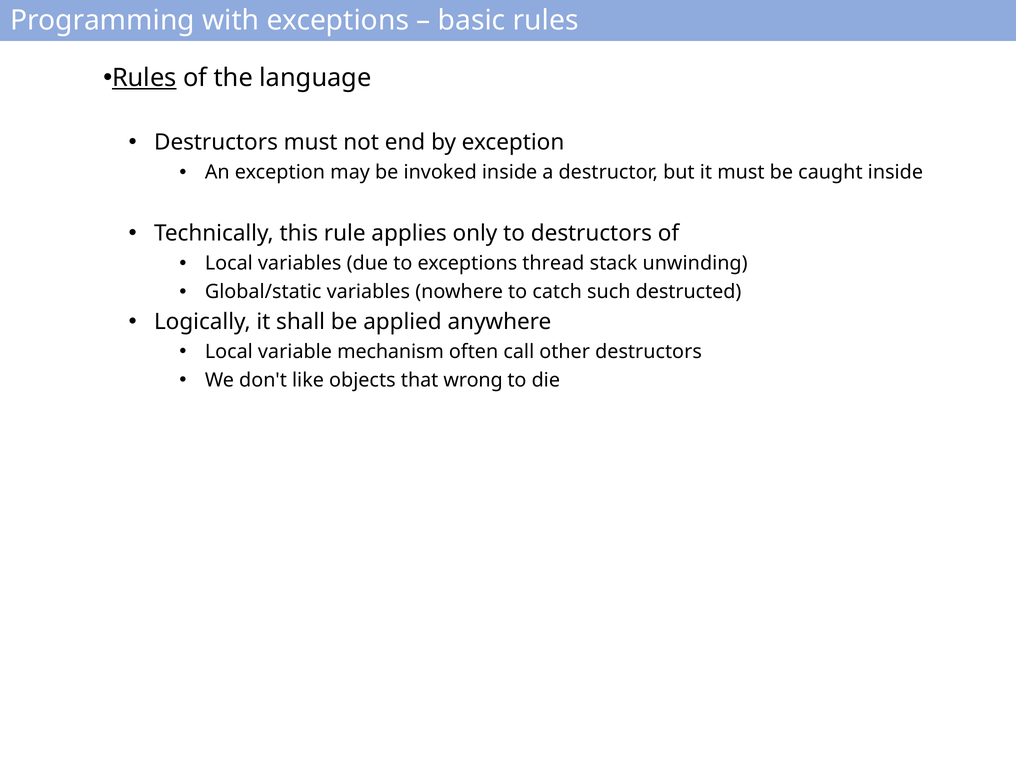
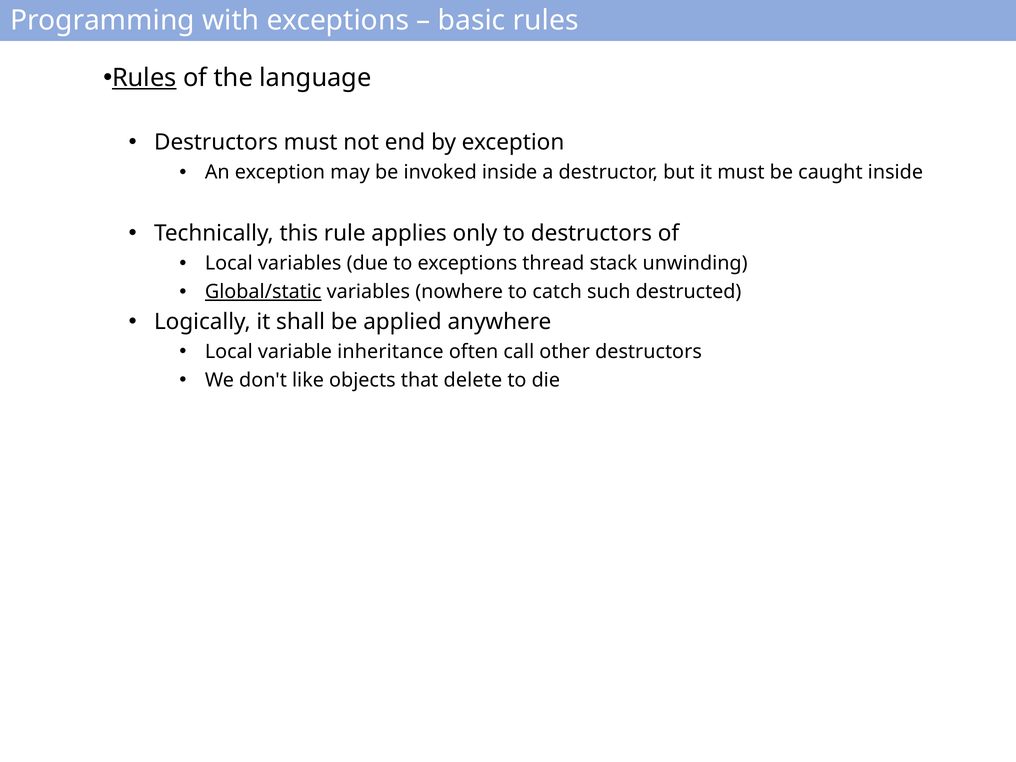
Global/static underline: none -> present (263, 292)
mechanism: mechanism -> inheritance (390, 352)
wrong: wrong -> delete (473, 380)
